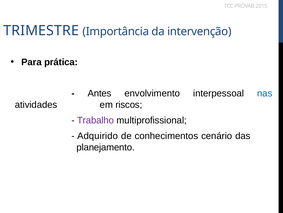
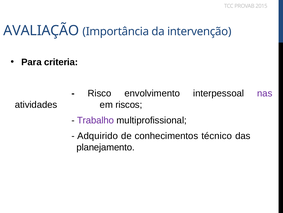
TRIMESTRE: TRIMESTRE -> AVALIAÇÃO (41, 31)
prática: prática -> criteria (61, 62)
Antes: Antes -> Risco (100, 93)
nas colour: blue -> purple (265, 93)
cenário: cenário -> técnico (217, 135)
